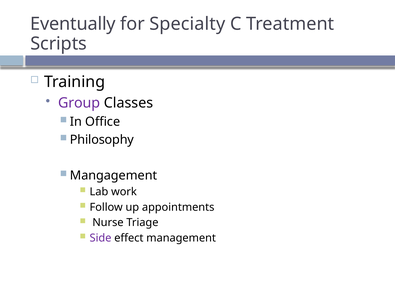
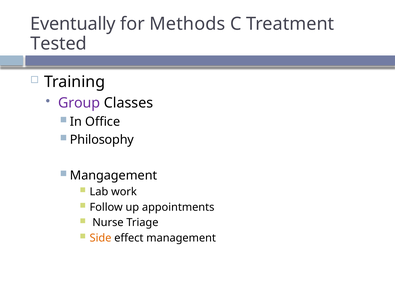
Specialty: Specialty -> Methods (187, 24)
Scripts: Scripts -> Tested (59, 43)
Side colour: purple -> orange (101, 237)
